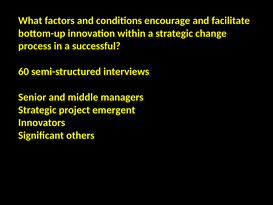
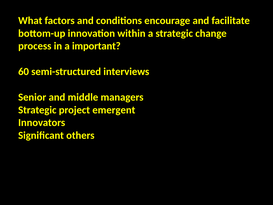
successful: successful -> important (96, 46)
